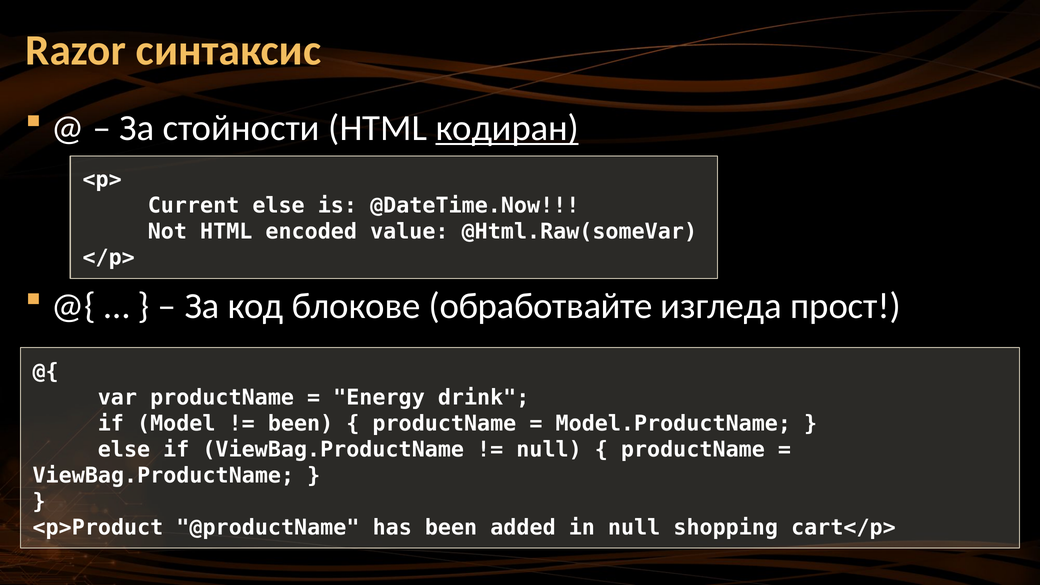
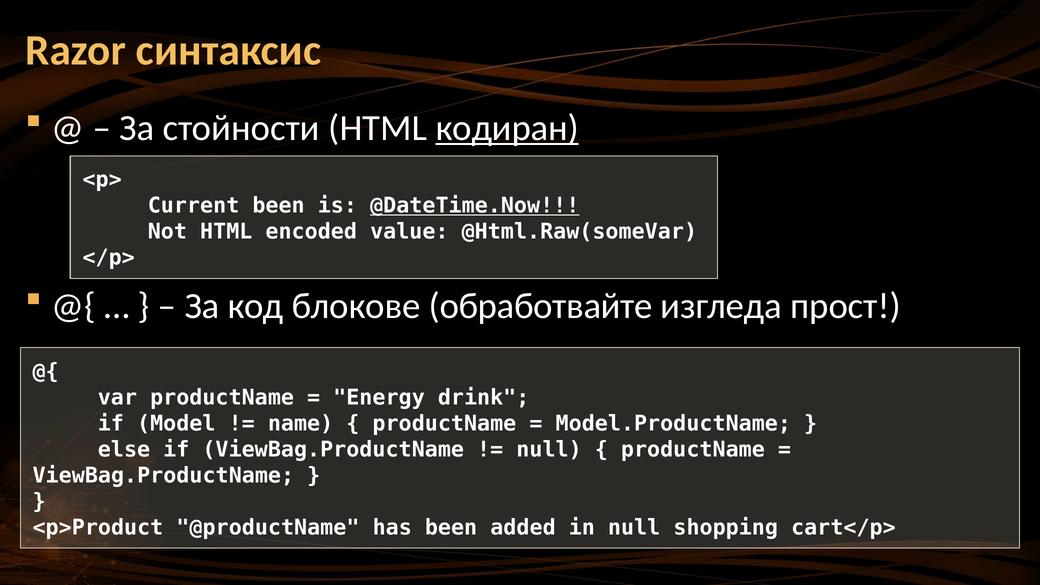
Current else: else -> been (279, 206)
@DateTime.Now underline: none -> present (475, 206)
been: been -> name (301, 424)
